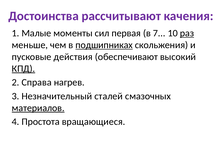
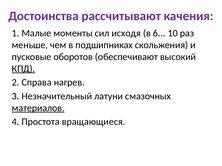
первая: первая -> исходя (126, 33)
7: 7 -> 6 (159, 33)
раз underline: present -> none (187, 33)
подшипниках underline: present -> none (104, 45)
действия: действия -> оборотов (73, 57)
сталей: сталей -> латуни (109, 96)
